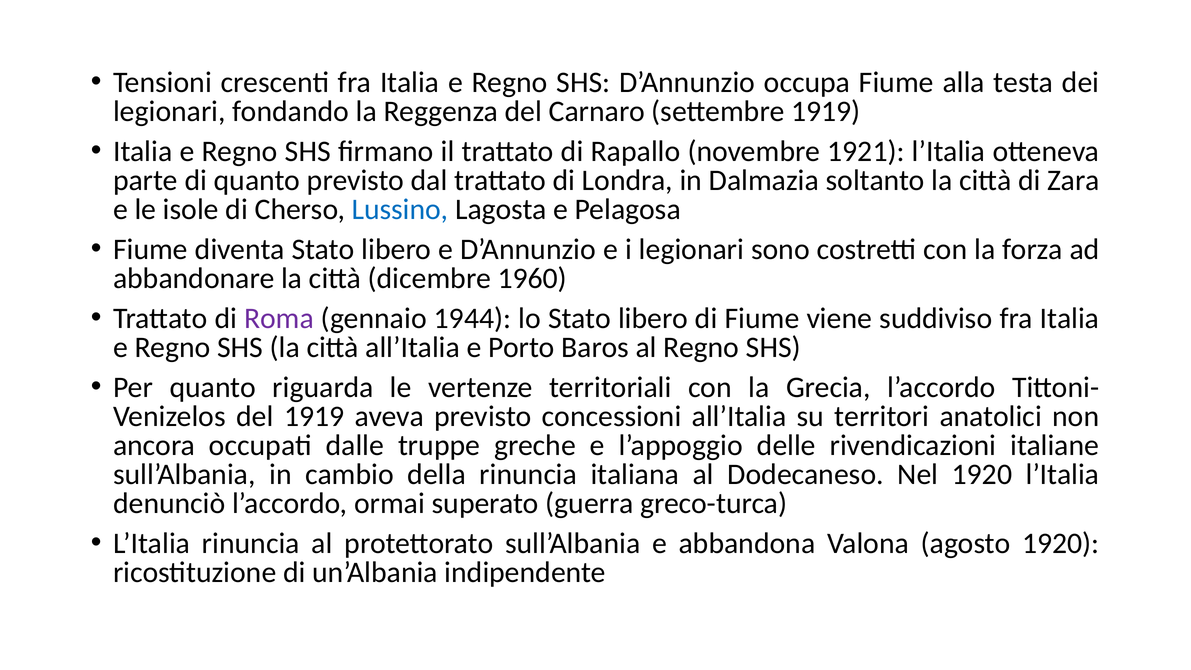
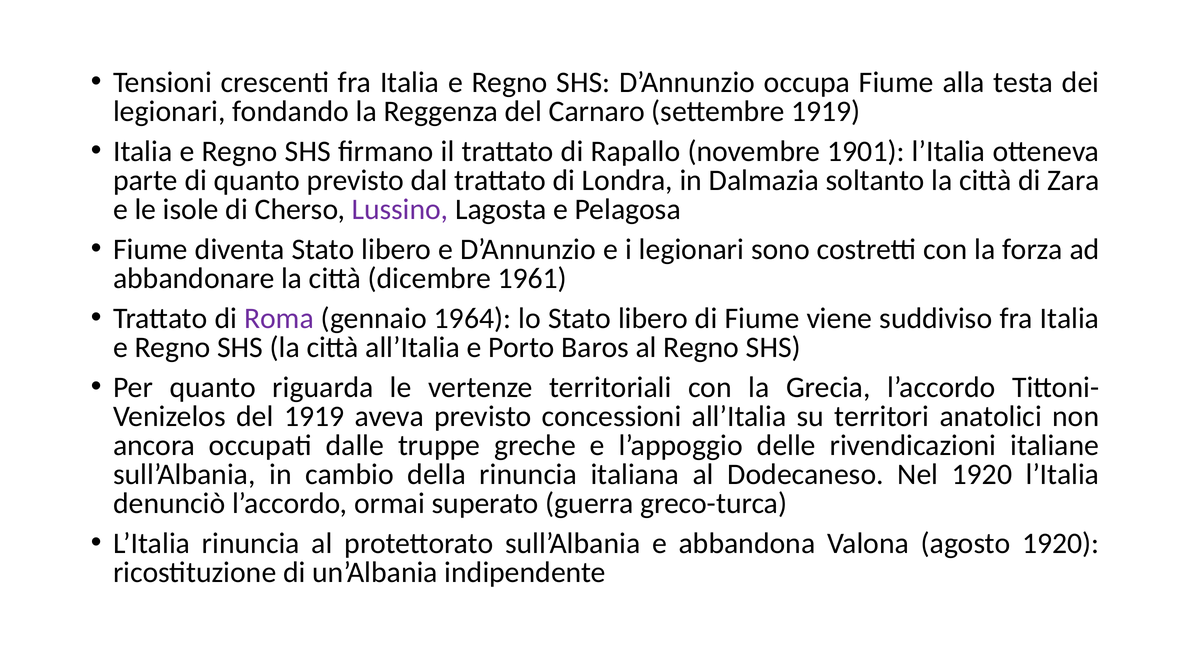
1921: 1921 -> 1901 (866, 152)
Lussino colour: blue -> purple (400, 209)
1960: 1960 -> 1961 (532, 278)
1944: 1944 -> 1964 (473, 319)
